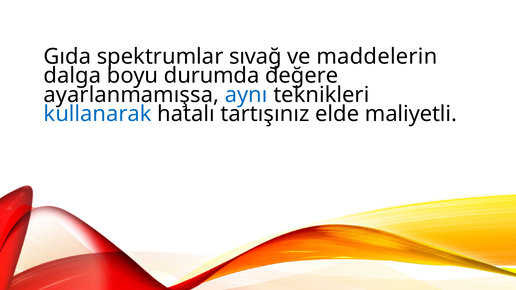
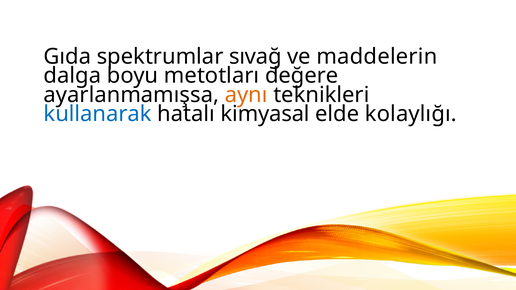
durumda: durumda -> metotları (212, 76)
aynı colour: blue -> orange (246, 95)
tartışınız: tartışınız -> kimyasal (265, 114)
maliyetli: maliyetli -> kolaylığı (411, 114)
